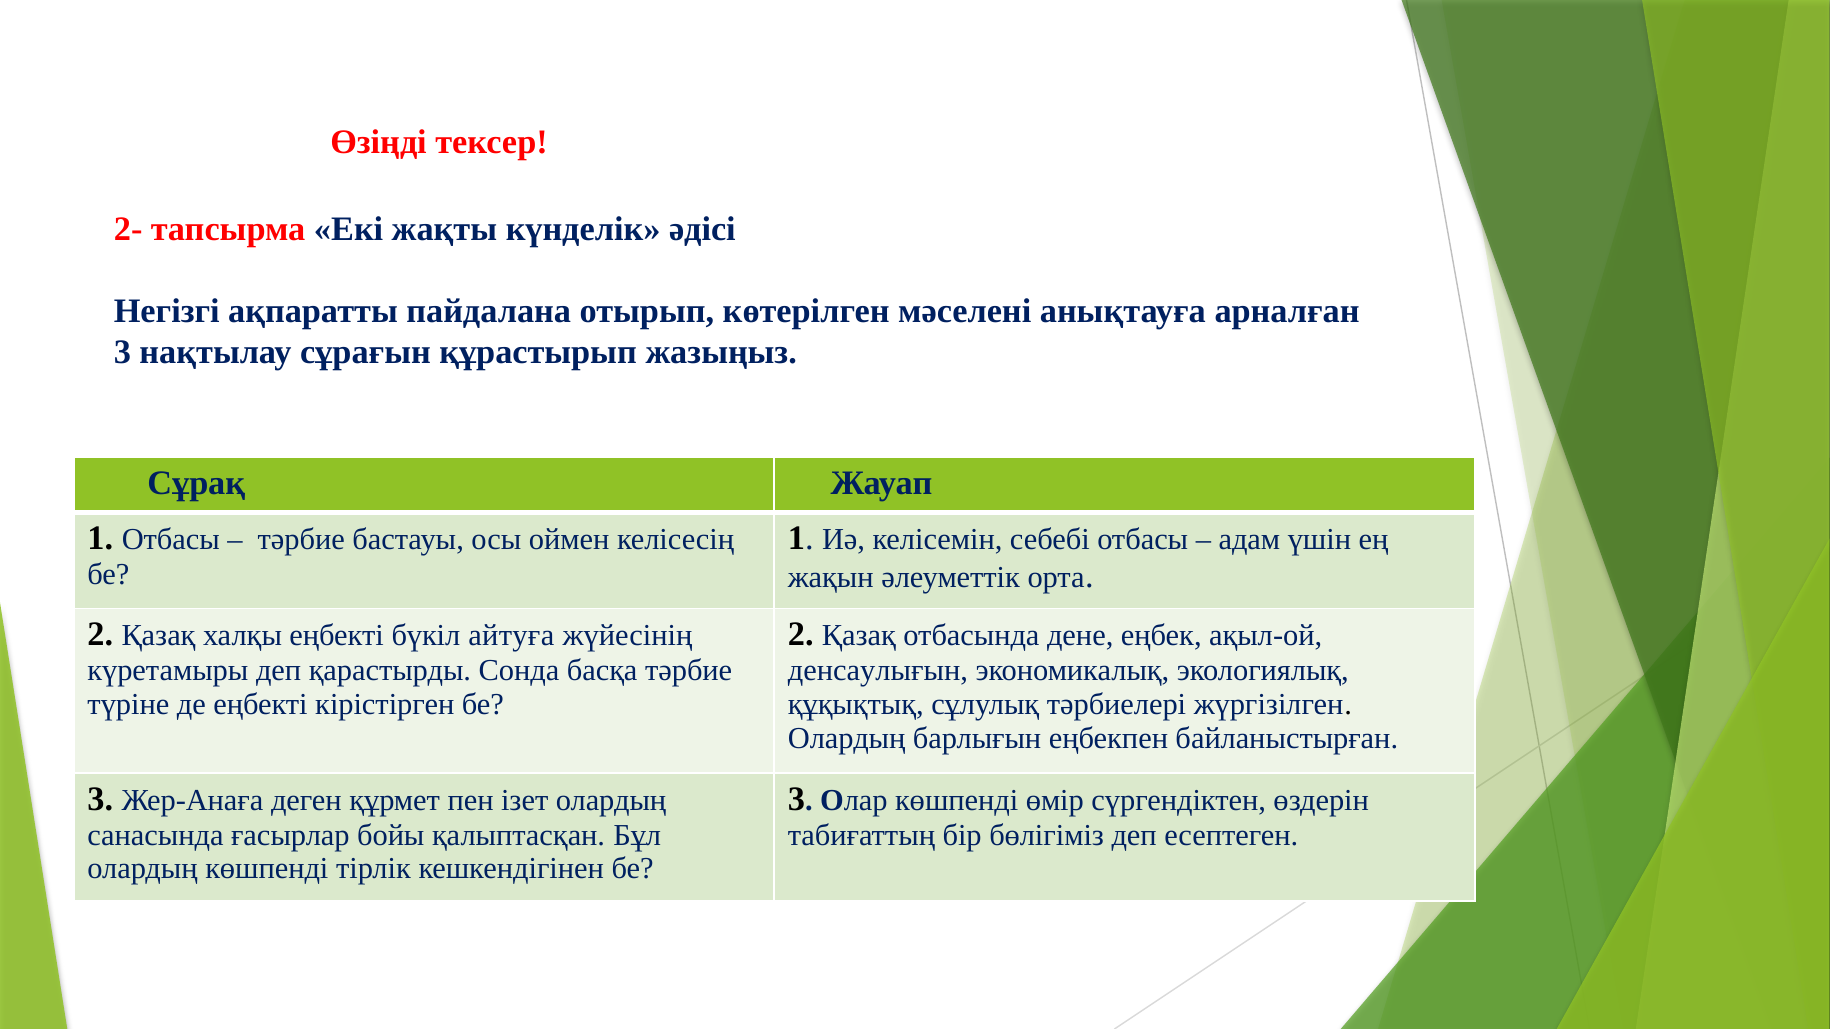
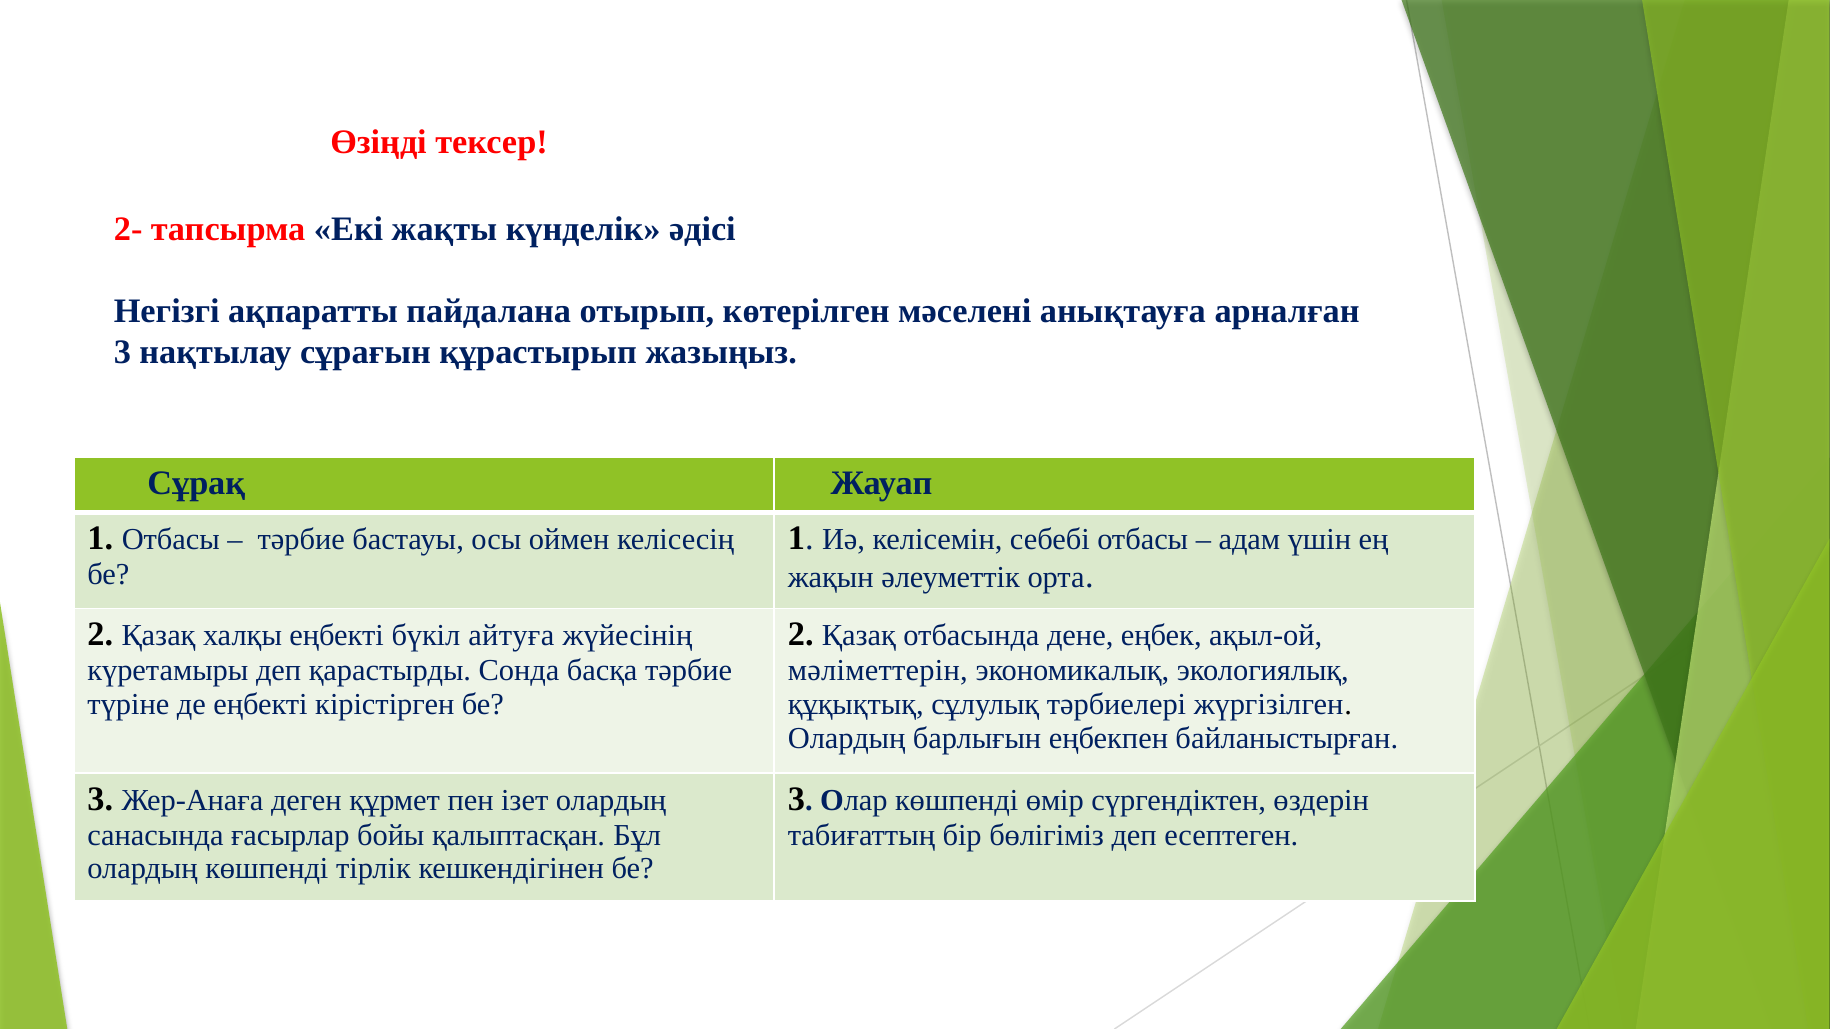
денсаулығын: денсаулығын -> мәліметтерін (878, 671)
